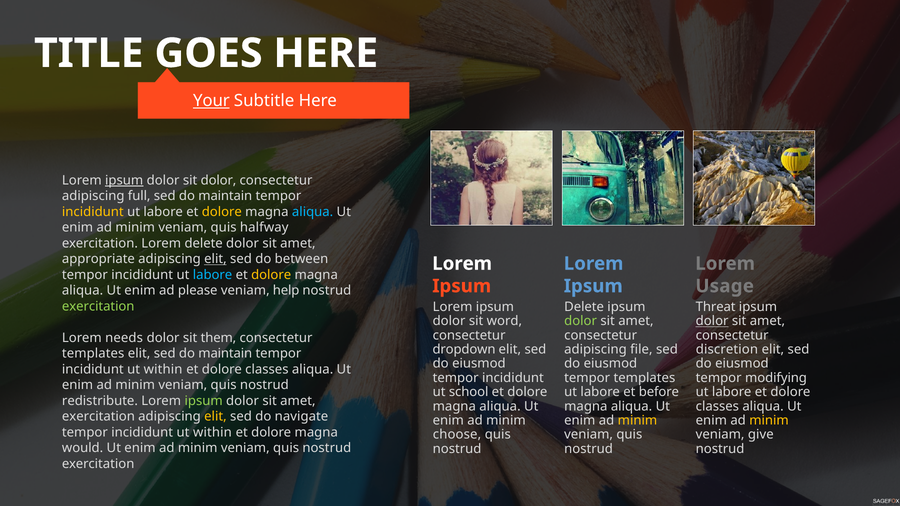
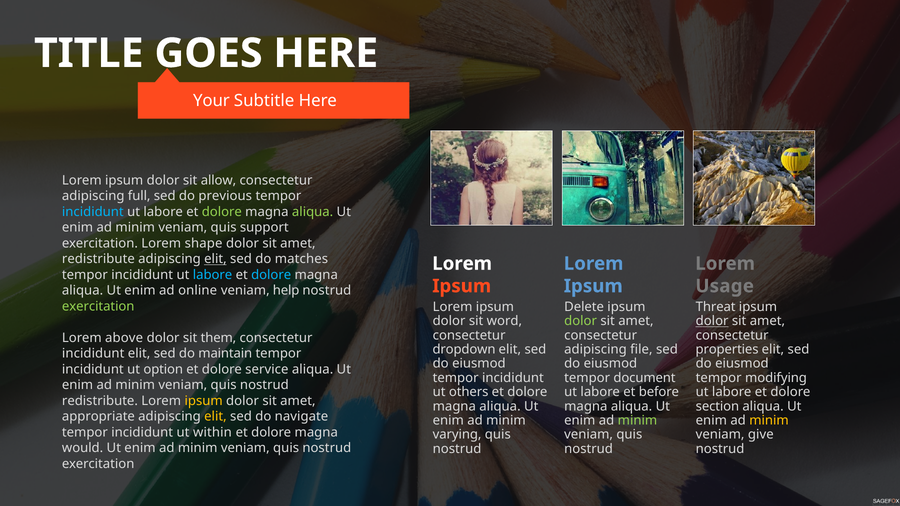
Your underline: present -> none (211, 101)
ipsum underline: present -> none (124, 180)
sit dolor: dolor -> allow (218, 180)
maintain: maintain -> previous (225, 196)
incididunt colour: yellow -> light blue (93, 212)
dolore colour: yellow -> light green (222, 212)
aliqua colour: light blue -> light green (313, 212)
halfway: halfway -> support (264, 228)
Lorem delete: delete -> shape (204, 243)
appropriate: appropriate -> redistribute (98, 259)
between: between -> matches (301, 259)
dolore colour: yellow -> light blue (271, 275)
please: please -> online (198, 291)
needs: needs -> above (124, 338)
discretion: discretion -> properties (727, 350)
templates: templates -> incididunt (93, 354)
within: within -> option (163, 369)
classes: classes -> service (267, 369)
tempor templates: templates -> document (645, 378)
school: school -> others (469, 392)
ipsum colour: light green -> yellow (204, 401)
classes: classes -> section (717, 406)
exercitation: exercitation -> appropriate (98, 417)
minim colour: yellow -> light green (637, 421)
choose: choose -> varying (457, 435)
